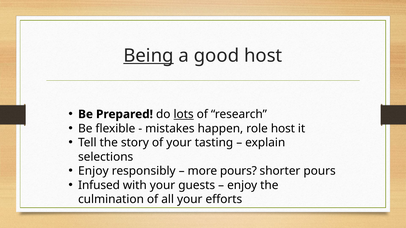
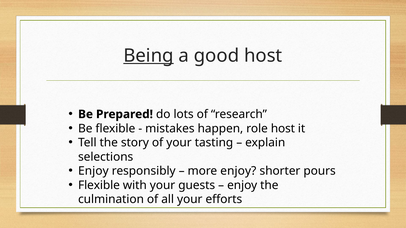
lots underline: present -> none (184, 114)
more pours: pours -> enjoy (238, 171)
Infused: Infused -> Flexible (99, 186)
